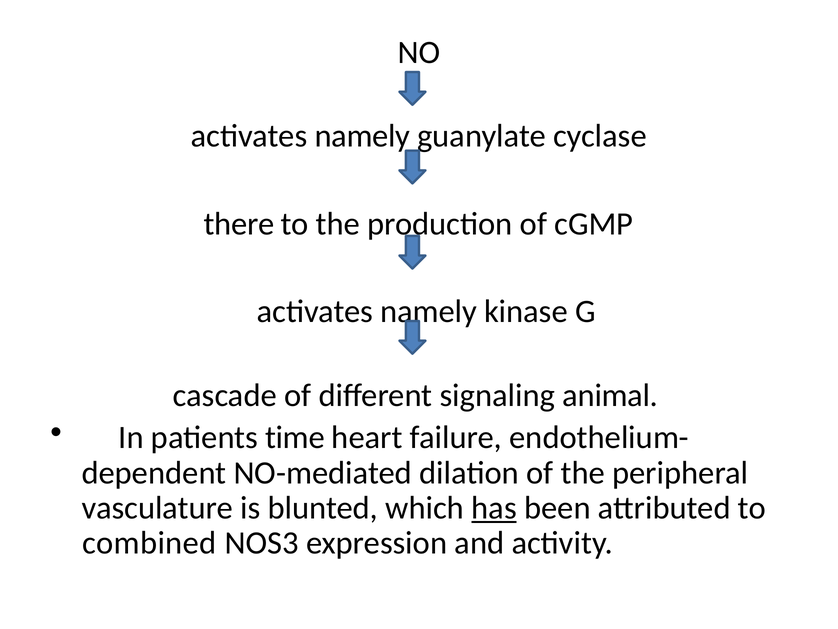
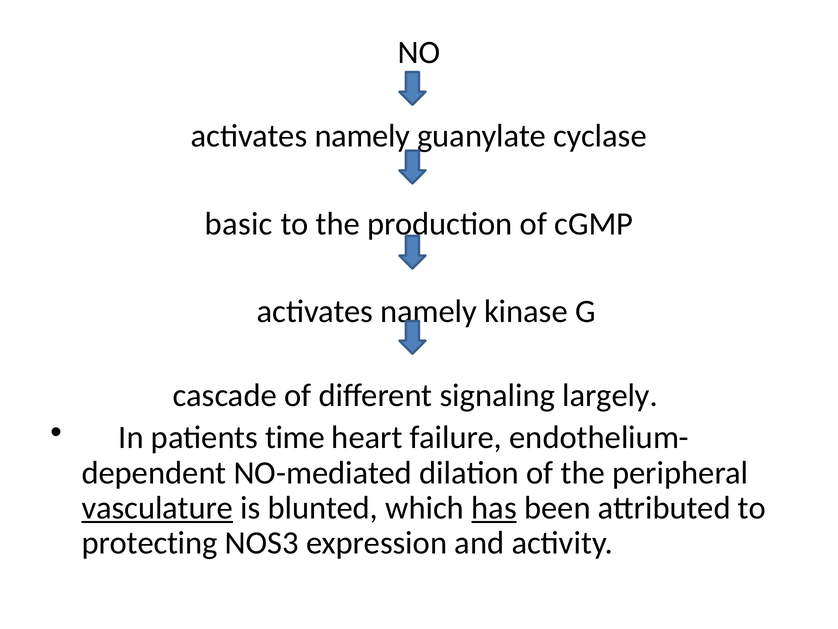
there: there -> basic (239, 224)
animal: animal -> largely (610, 395)
vasculature underline: none -> present (157, 508)
combined: combined -> protecting (150, 543)
